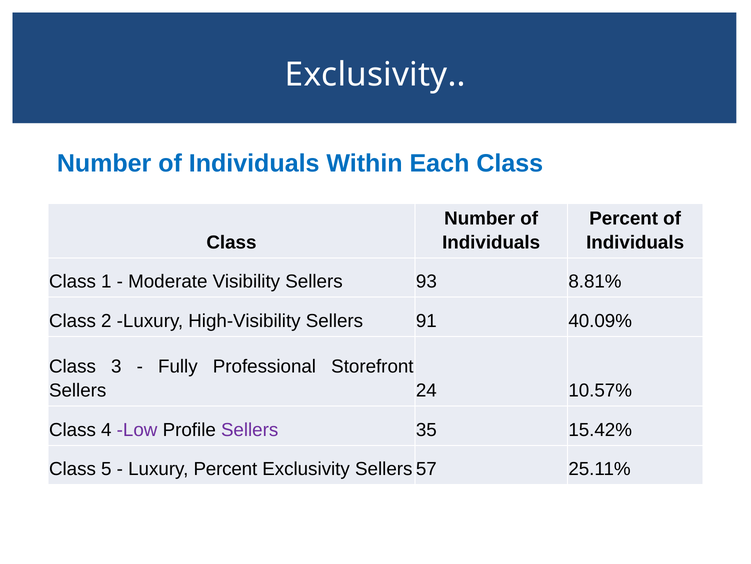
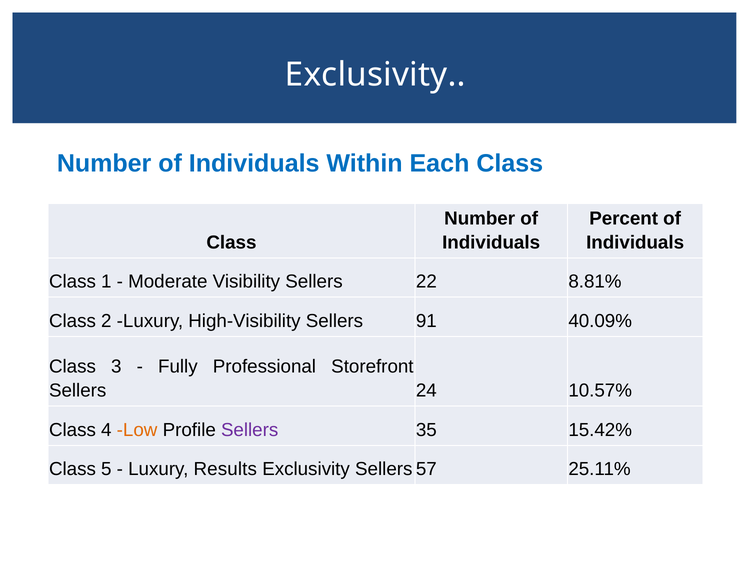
93: 93 -> 22 (426, 281)
Low colour: purple -> orange (137, 429)
Luxury Percent: Percent -> Results (225, 468)
